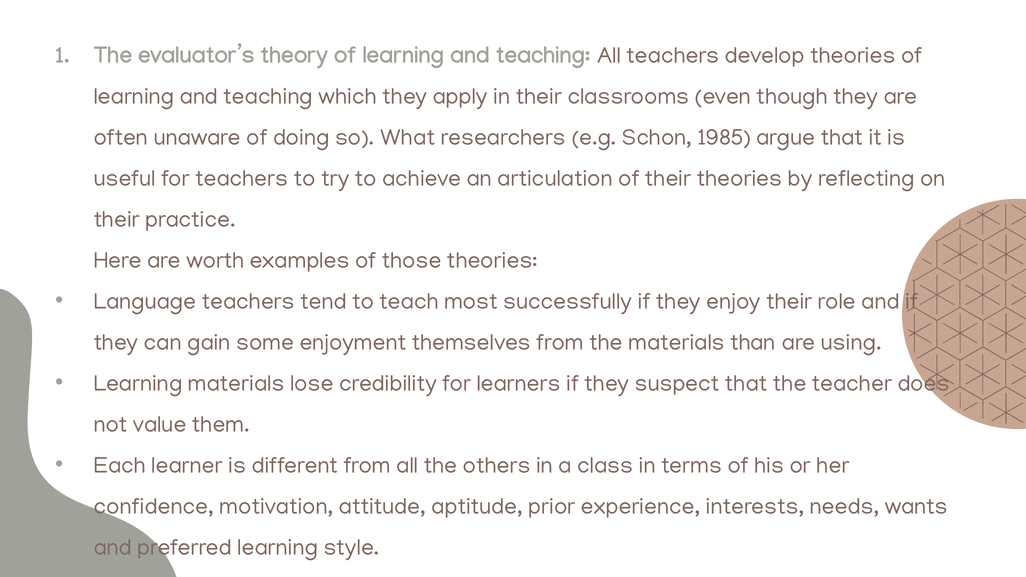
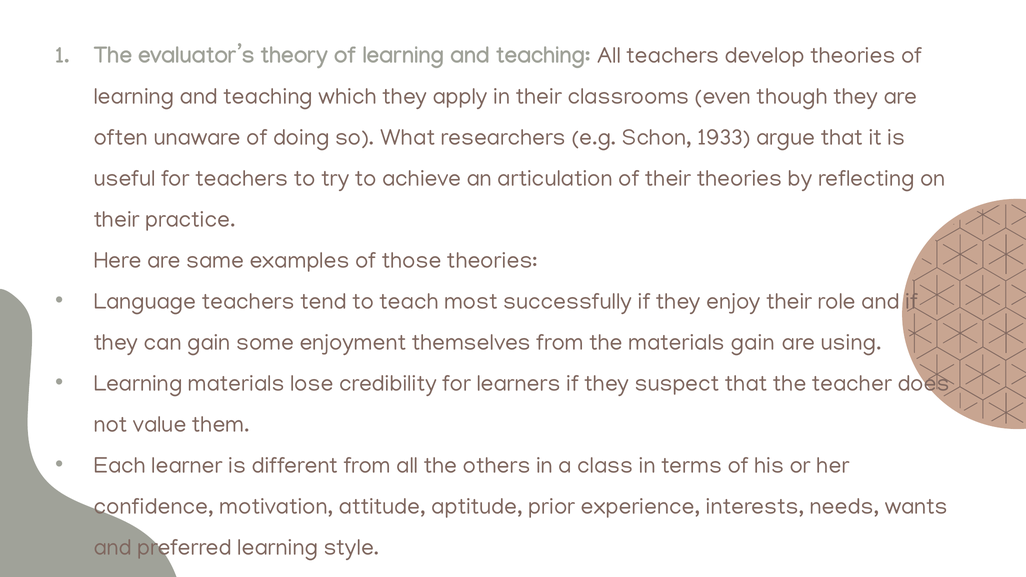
1985: 1985 -> 1933 (724, 137)
worth: worth -> same (215, 260)
materials than: than -> gain (753, 342)
